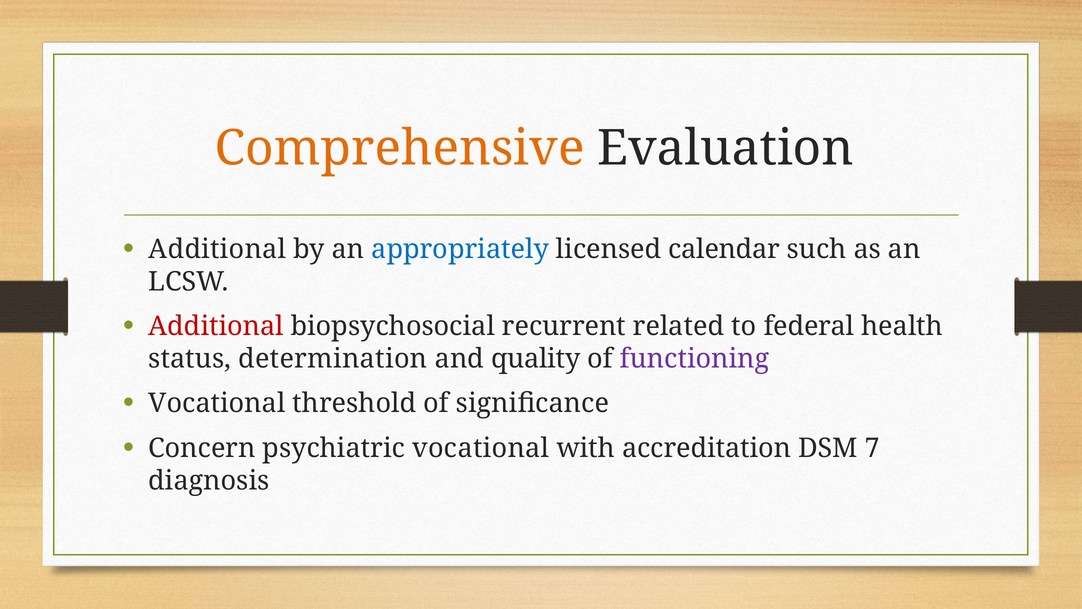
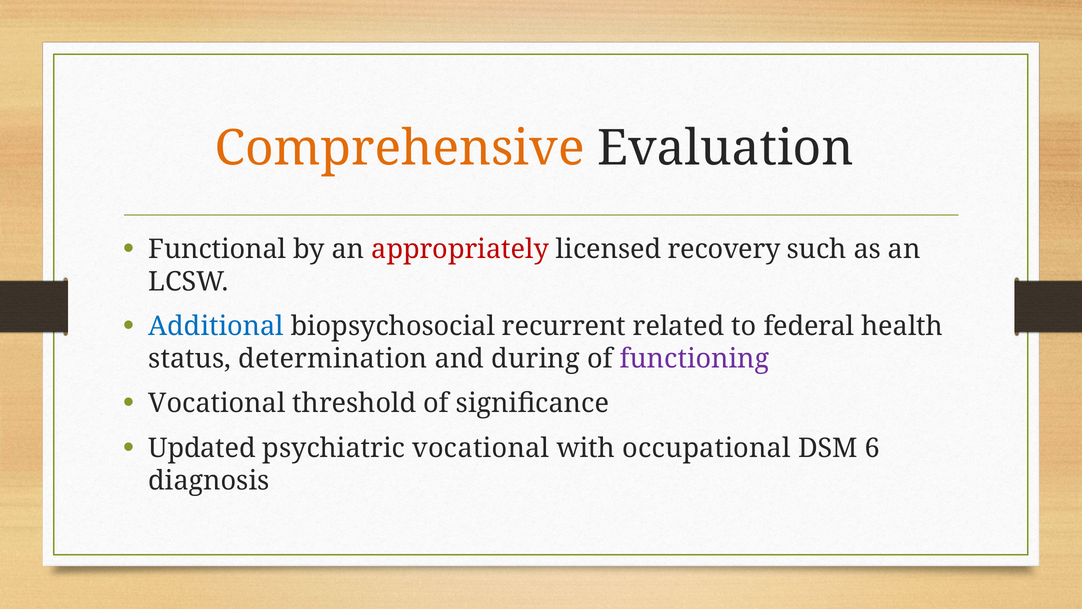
Additional: Additional -> Functional (217, 249)
appropriately colour: blue -> red (460, 249)
calendar: calendar -> recovery (724, 249)
Additional colour: red -> blue (216, 326)
quality: quality -> during (535, 359)
Concern: Concern -> Updated (202, 448)
accreditation: accreditation -> occupational (706, 448)
7: 7 -> 6 (872, 448)
